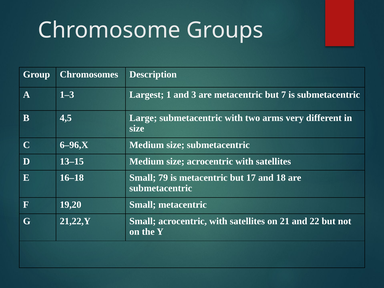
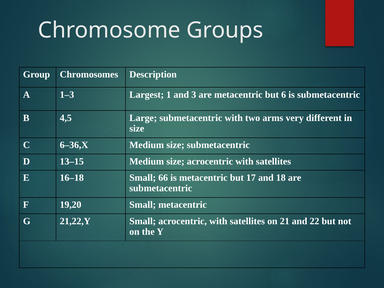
7: 7 -> 6 (284, 95)
6–96,X: 6–96,X -> 6–36,X (74, 145)
79: 79 -> 66 (163, 178)
